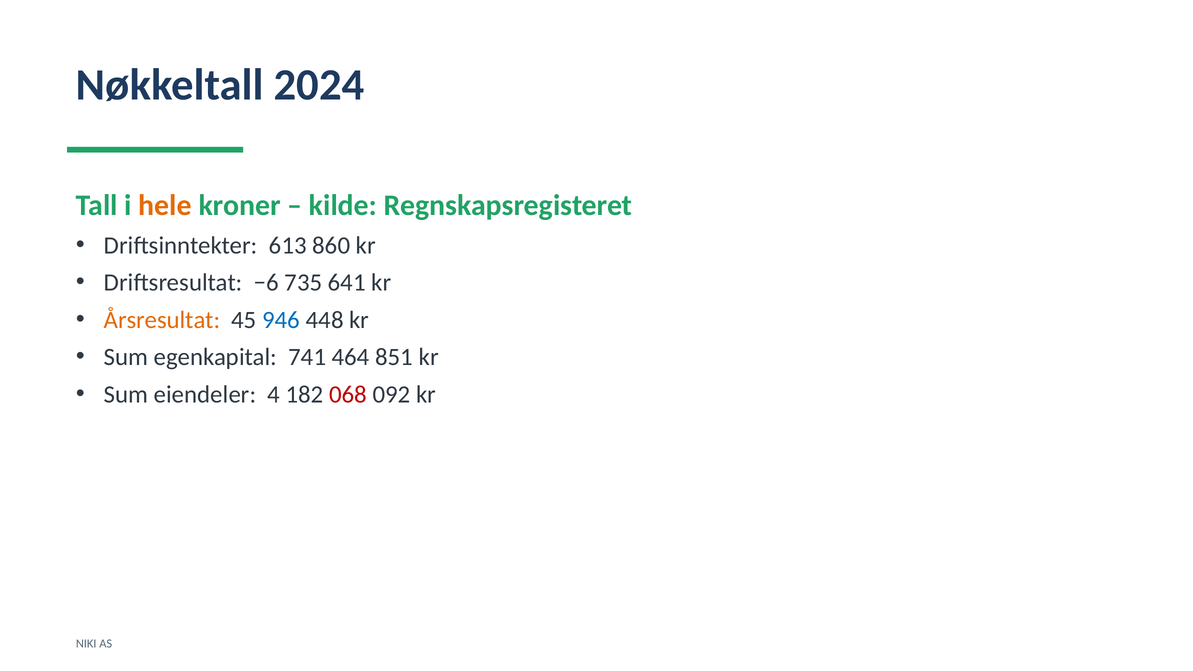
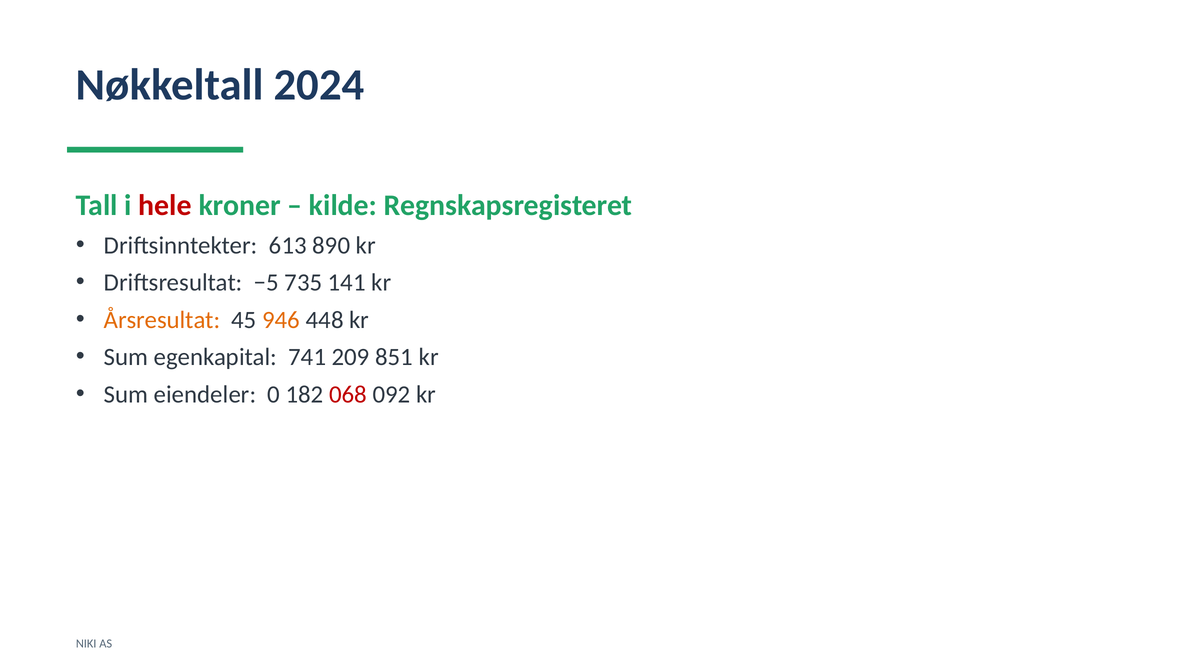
hele colour: orange -> red (165, 205)
860: 860 -> 890 (331, 245)
−6: −6 -> −5 (266, 283)
641: 641 -> 141 (347, 283)
946 colour: blue -> orange (281, 320)
464: 464 -> 209 (351, 357)
4: 4 -> 0 (274, 395)
